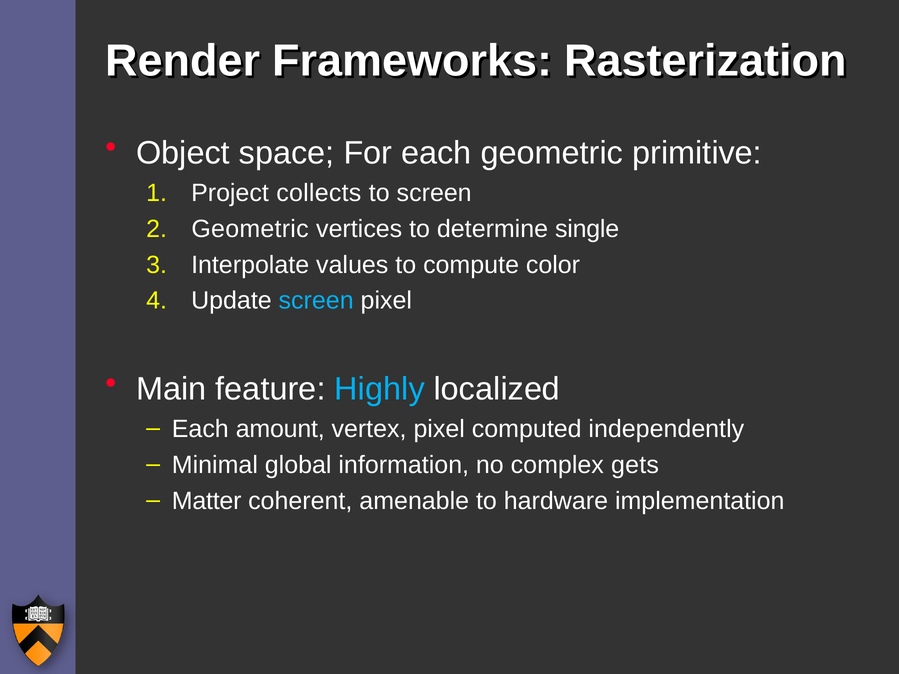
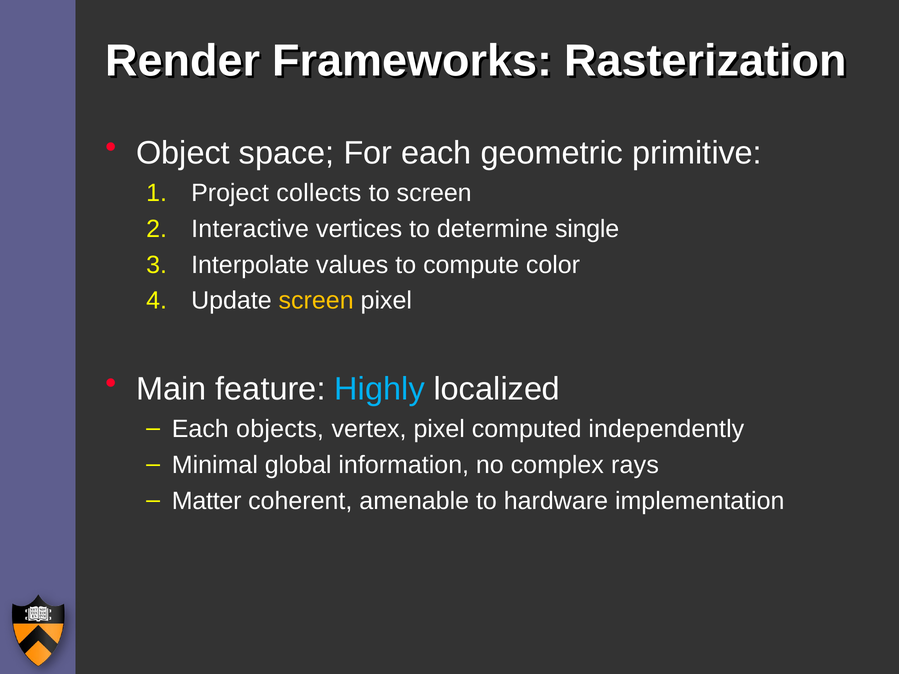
Geometric: Geometric -> Interactive (250, 229)
screen colour: light blue -> yellow (316, 301)
amount: amount -> objects (280, 429)
gets: gets -> rays (635, 465)
